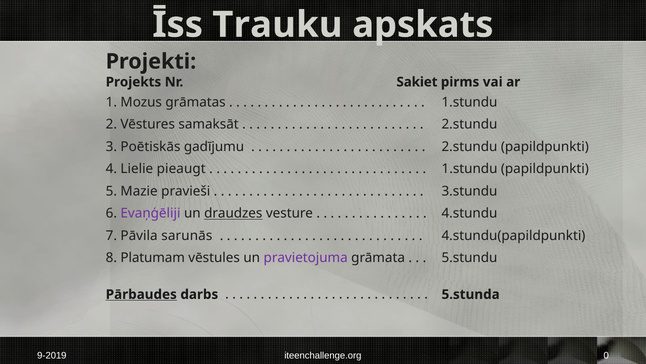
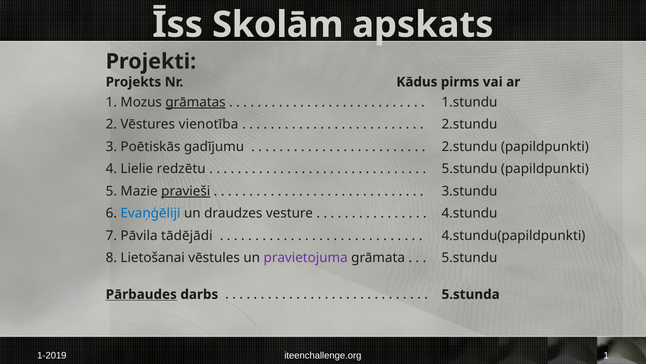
Trauku: Trauku -> Skolām (278, 25)
Sakiet: Sakiet -> Kādus (417, 82)
grāmatas underline: none -> present (196, 102)
samaksāt: samaksāt -> vienotība (208, 124)
pieaugt: pieaugt -> redzētu (181, 169)
1.stundu: 1.stundu -> 5.stundu (470, 169)
pravieši underline: none -> present (186, 191)
Evaņģēliji colour: purple -> blue (150, 213)
draudzes underline: present -> none (233, 213)
sarunās: sarunās -> tādējādi (187, 235)
Platumam: Platumam -> Lietošanai (153, 258)
9-2019: 9-2019 -> 1-2019 (52, 355)
iteenchallenge.org 0: 0 -> 1 (606, 355)
